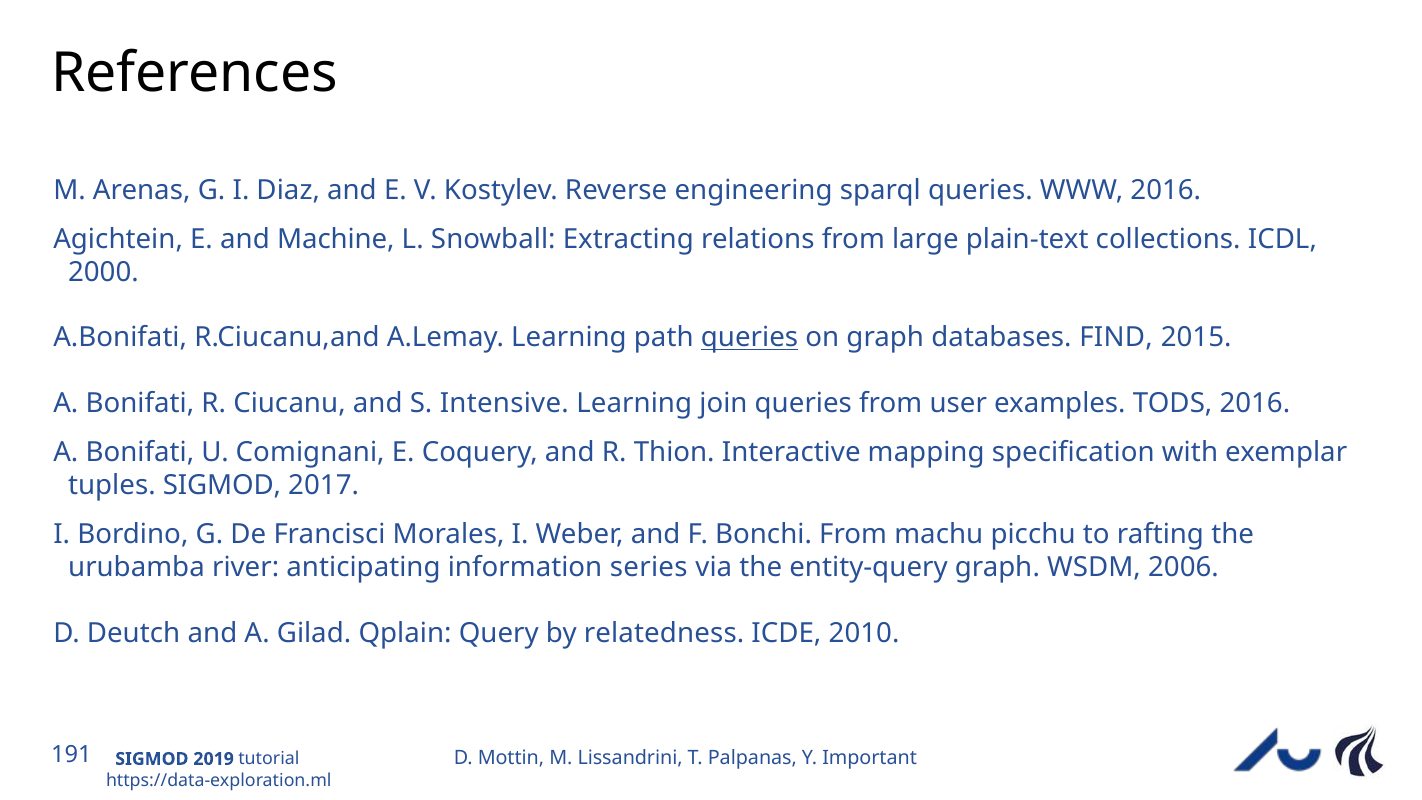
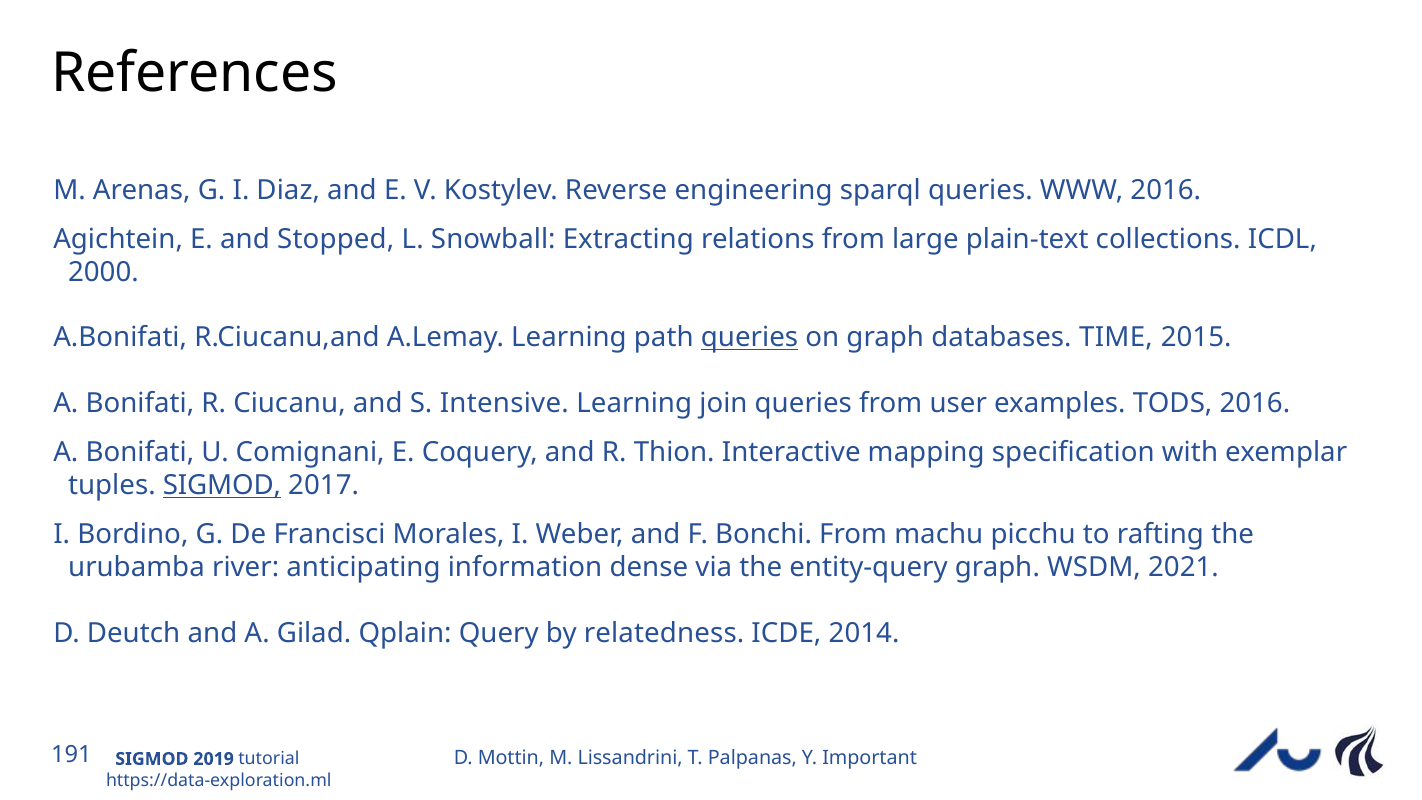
Machine: Machine -> Stopped (336, 239)
FIND: FIND -> TIME (1116, 338)
SIGMOD underline: none -> present (222, 485)
series: series -> dense (649, 568)
2006: 2006 -> 2021 (1183, 568)
2010: 2010 -> 2014 (864, 633)
